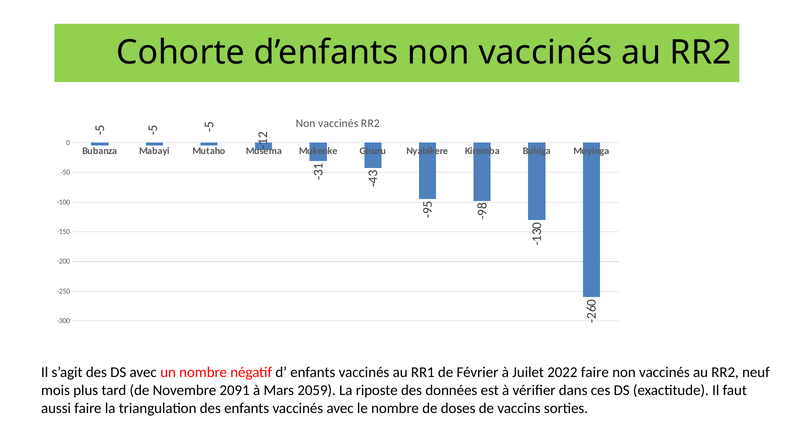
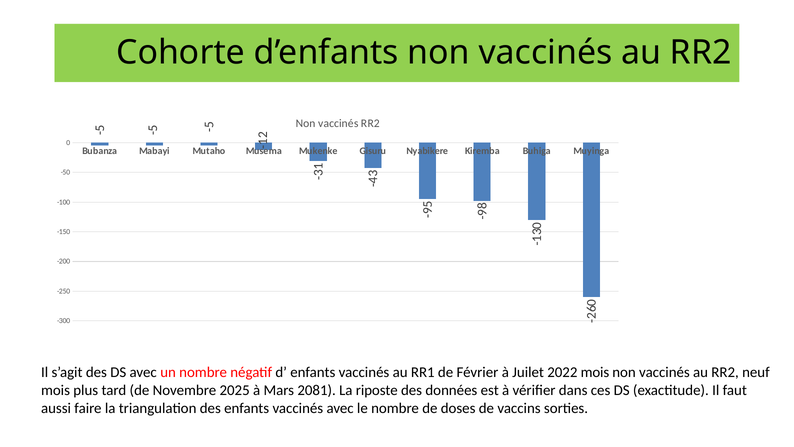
2022 faire: faire -> mois (595, 372)
2091: 2091 -> 2025 (235, 390)
2059: 2059 -> 2081 (317, 390)
